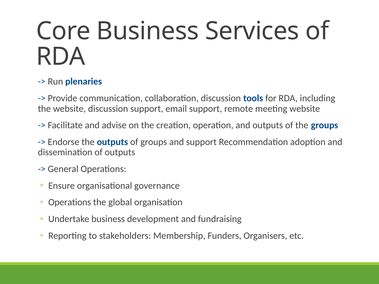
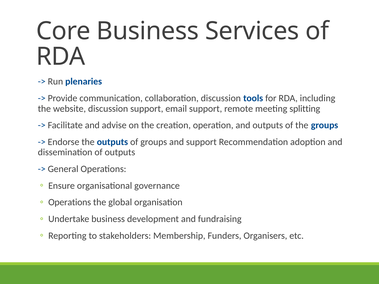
meeting website: website -> splitting (305, 109)
